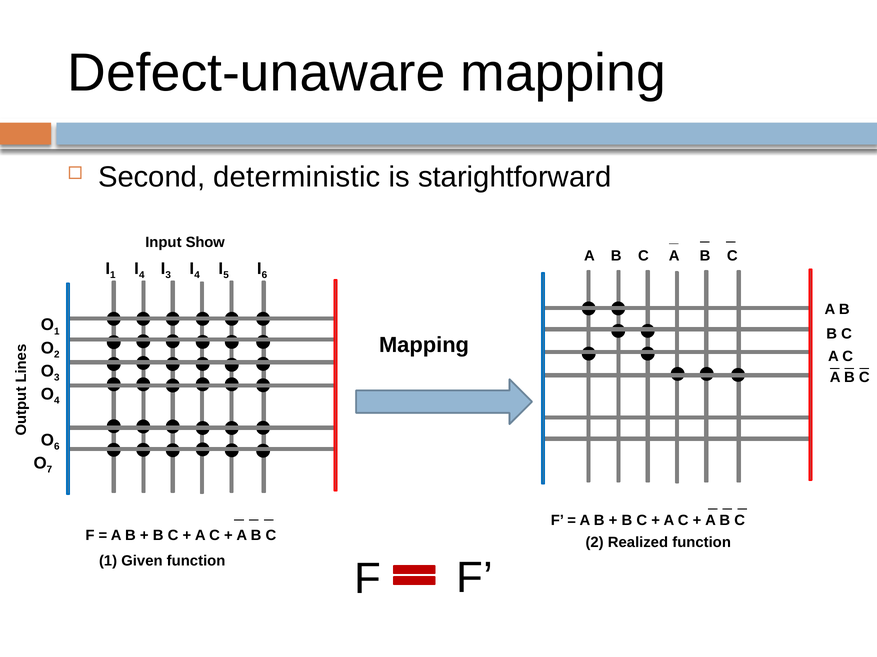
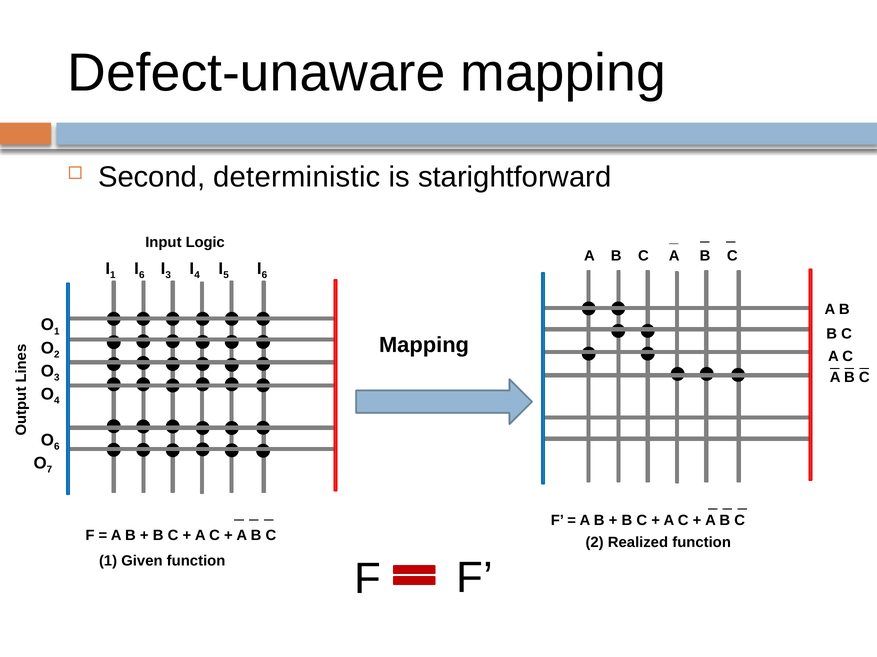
Show: Show -> Logic (205, 243)
4: 4 -> 6 (142, 275)
